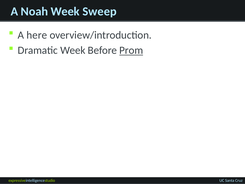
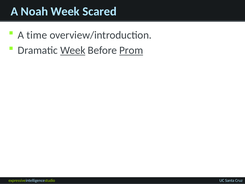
Sweep: Sweep -> Scared (100, 11)
here: here -> time (37, 35)
Week underline: none -> present (73, 50)
